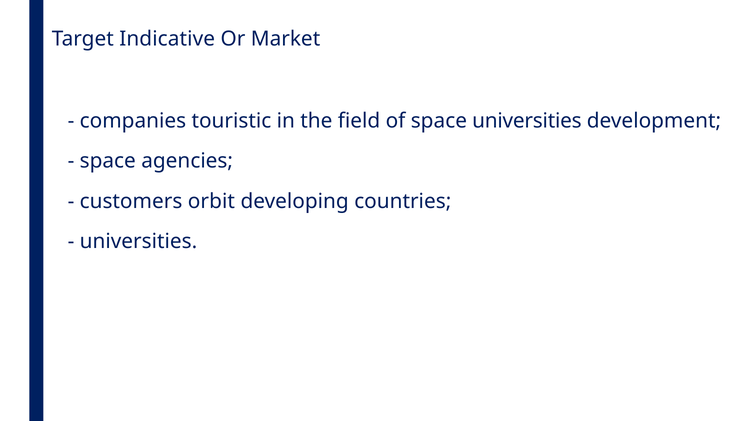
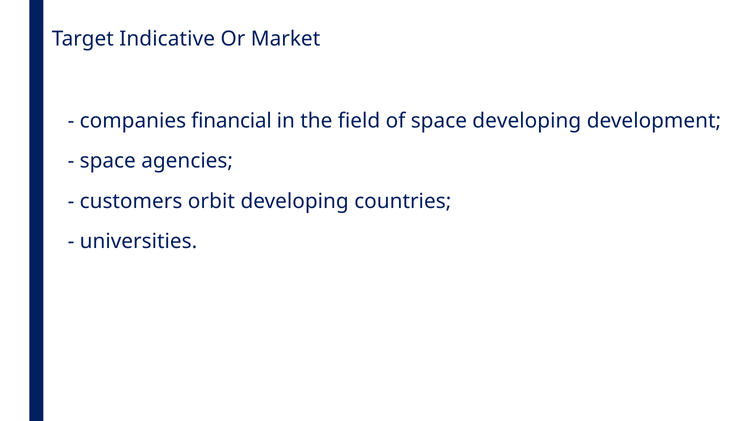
touristic: touristic -> financial (231, 121)
space universities: universities -> developing (527, 121)
